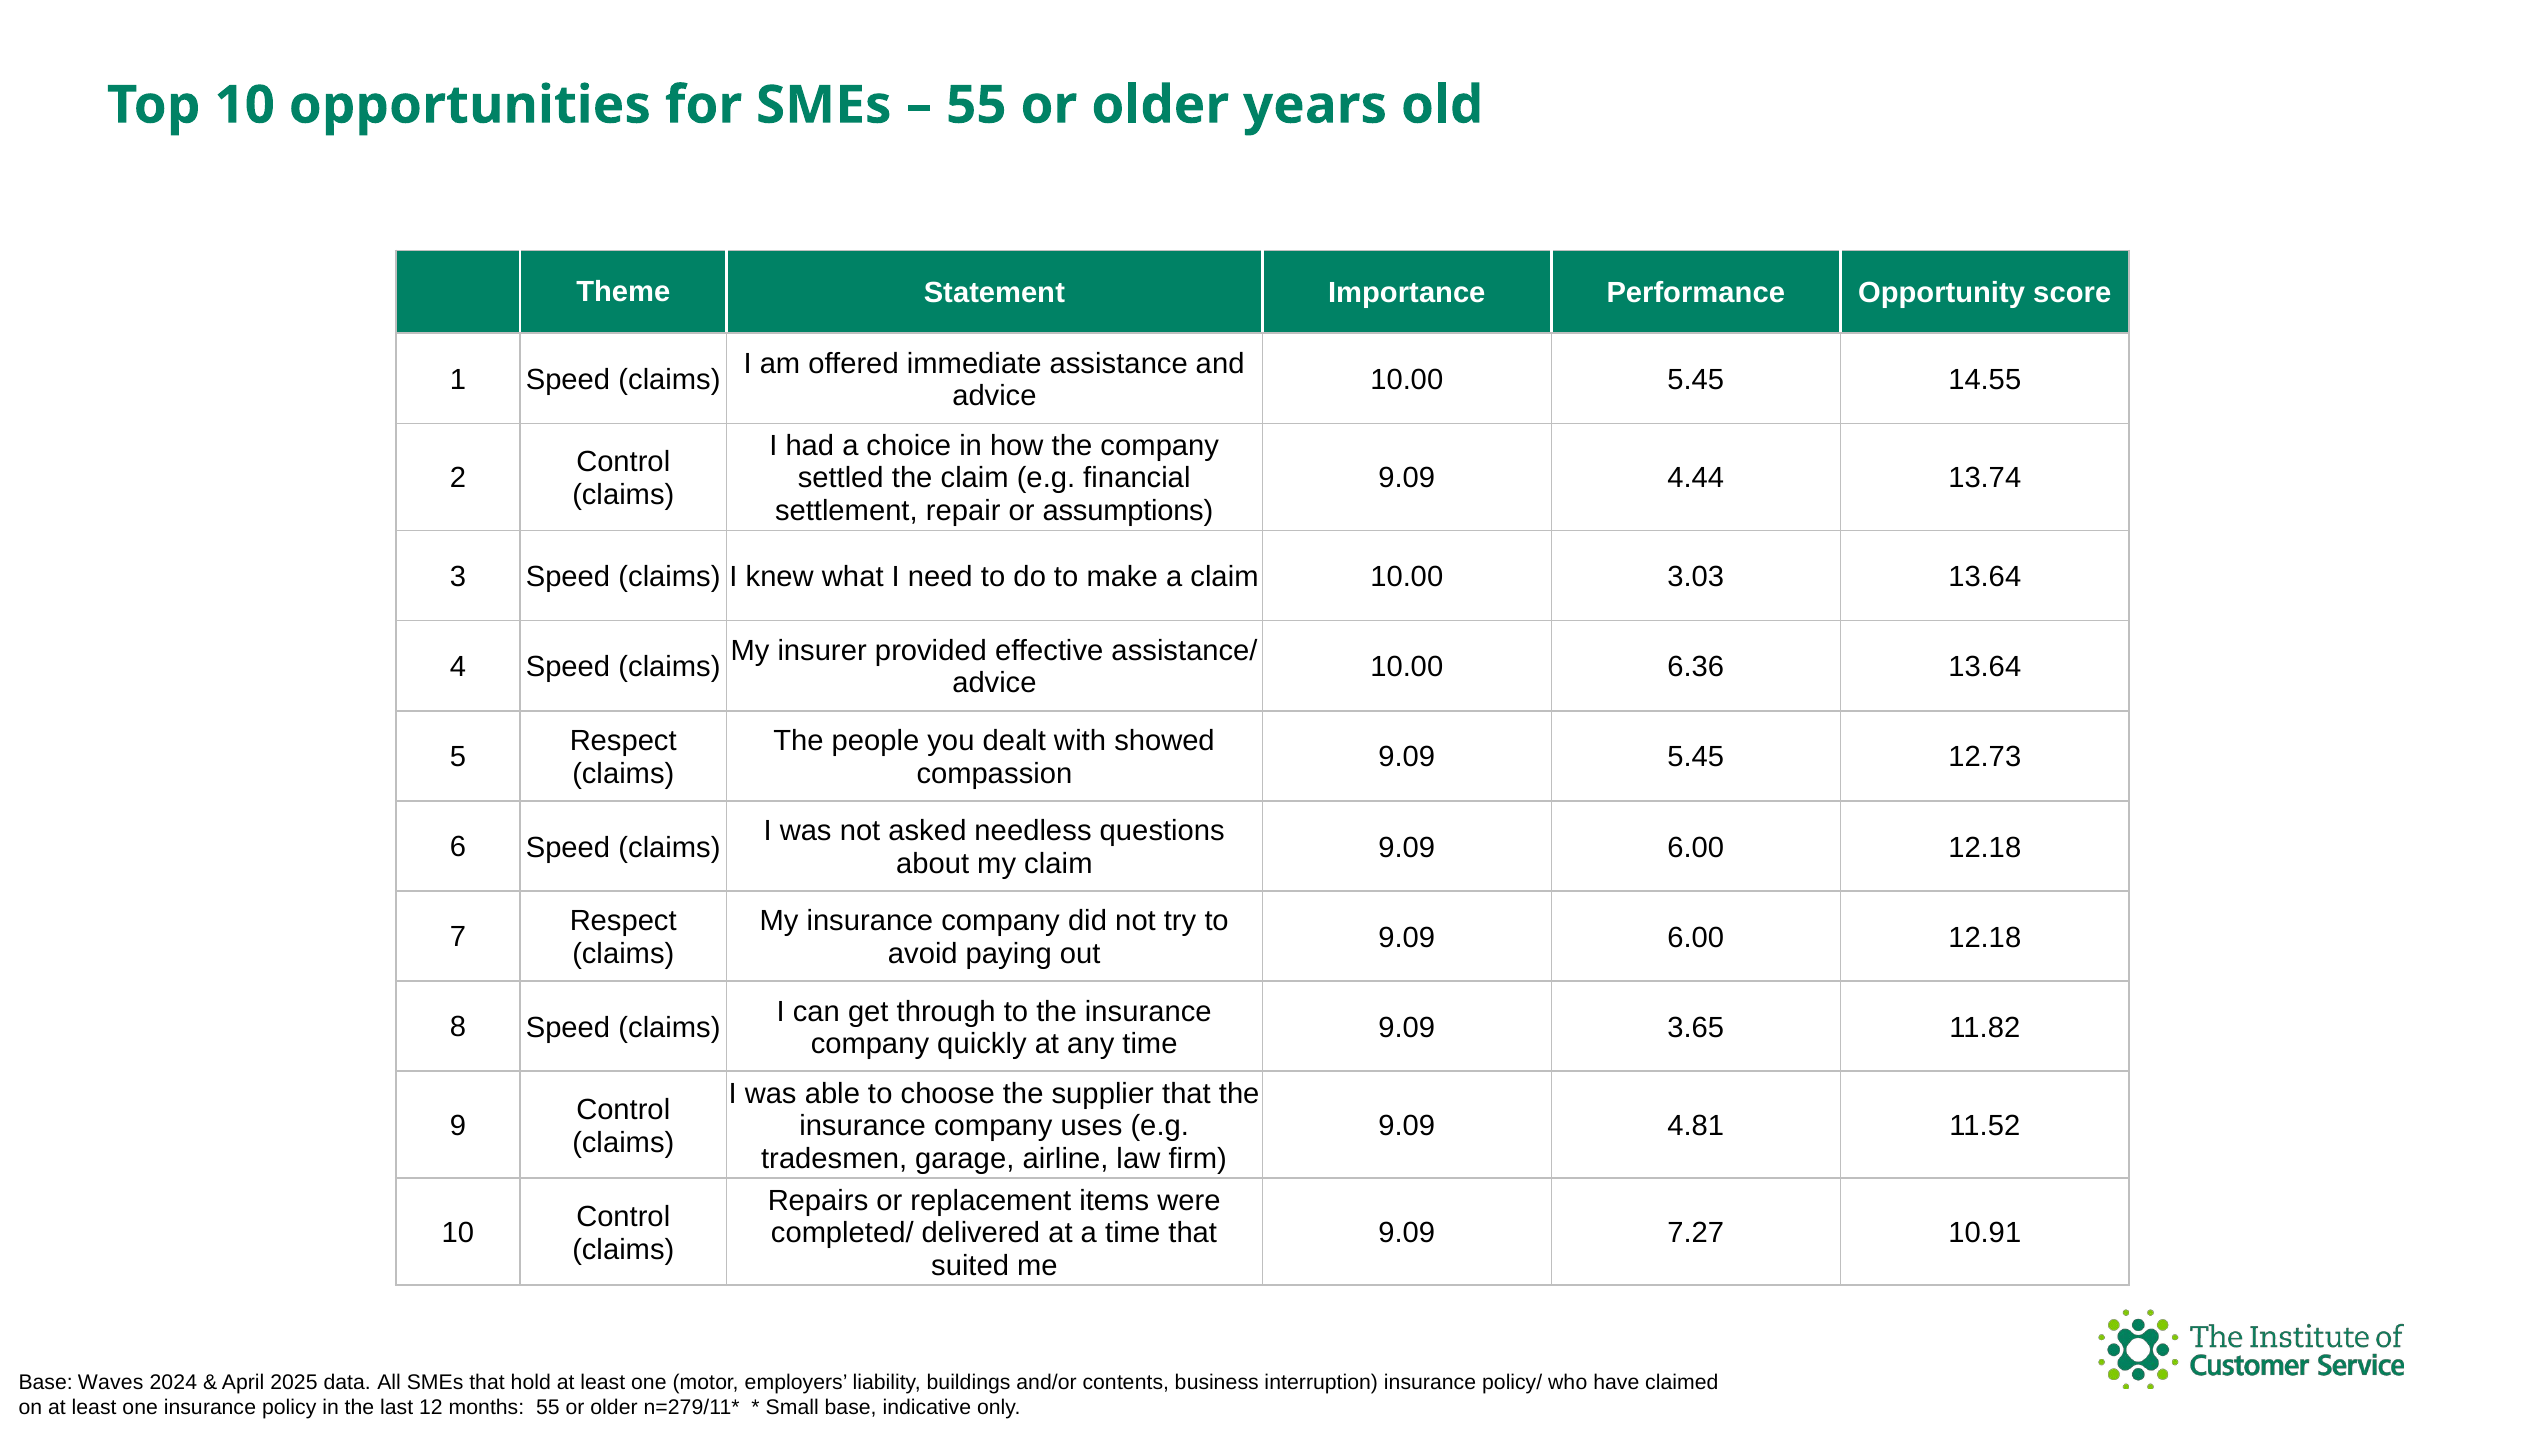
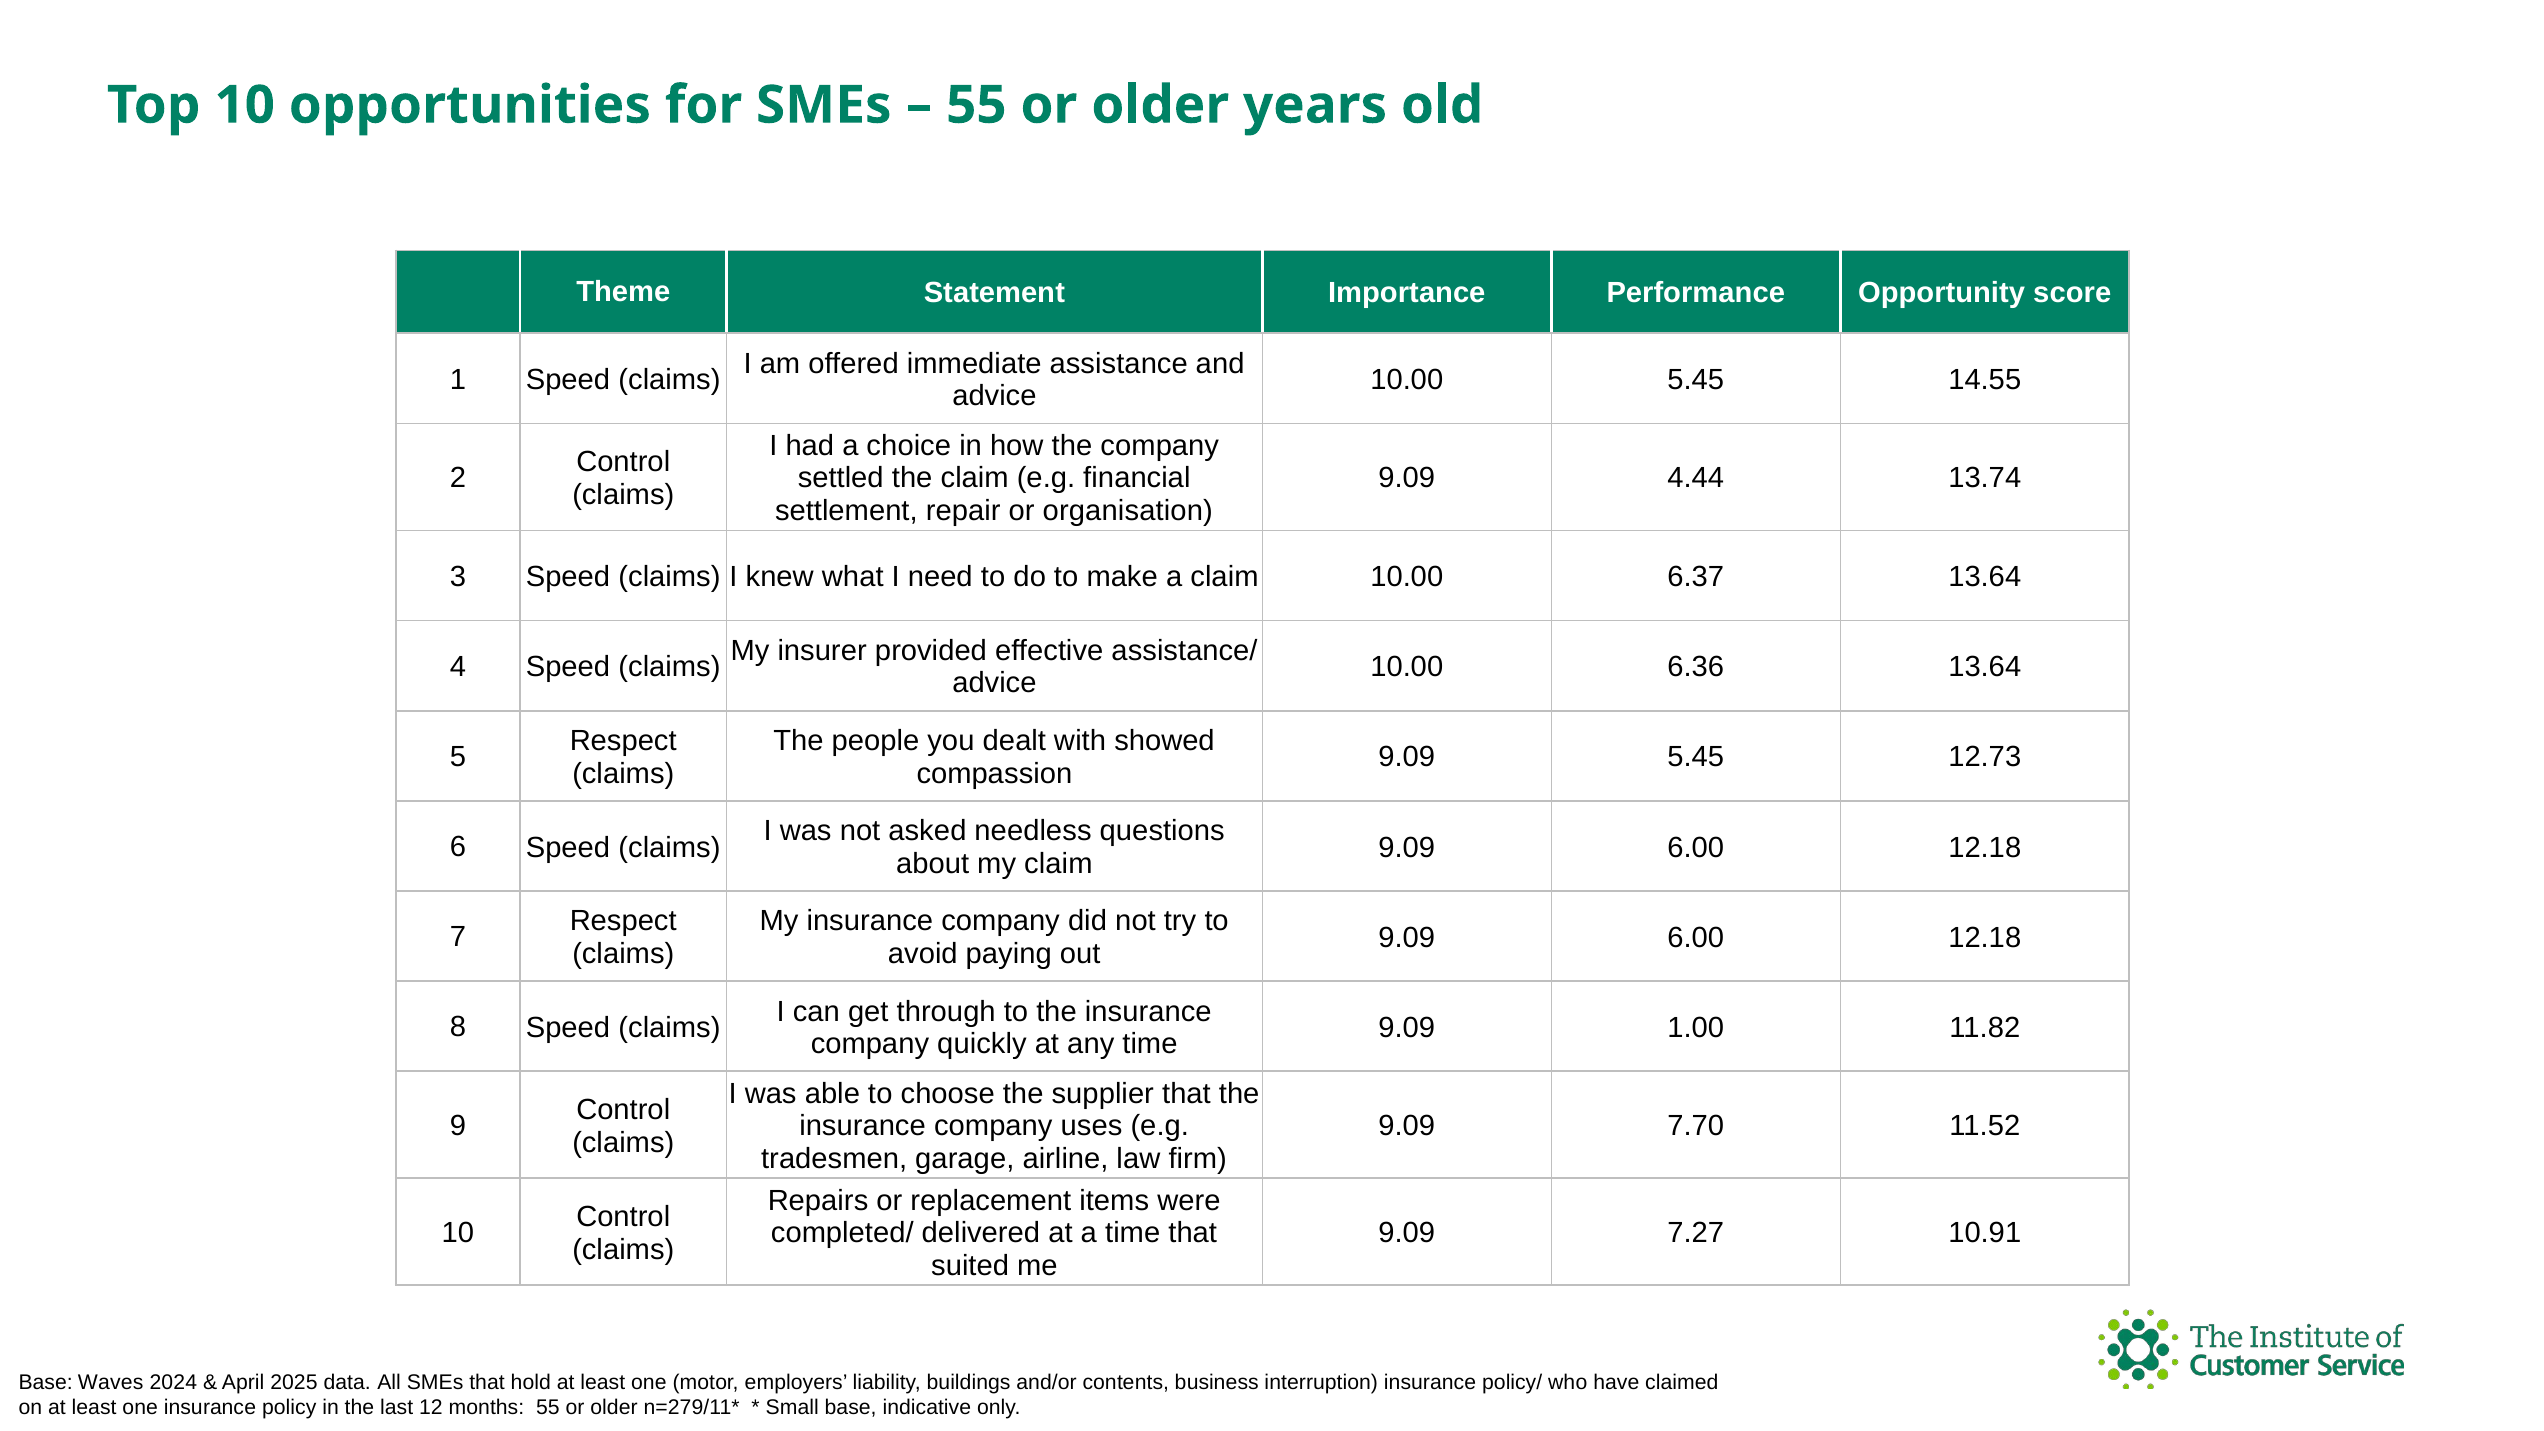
assumptions: assumptions -> organisation (1128, 511)
3.03: 3.03 -> 6.37 (1696, 577)
3.65: 3.65 -> 1.00 (1696, 1028)
4.81: 4.81 -> 7.70 (1696, 1126)
